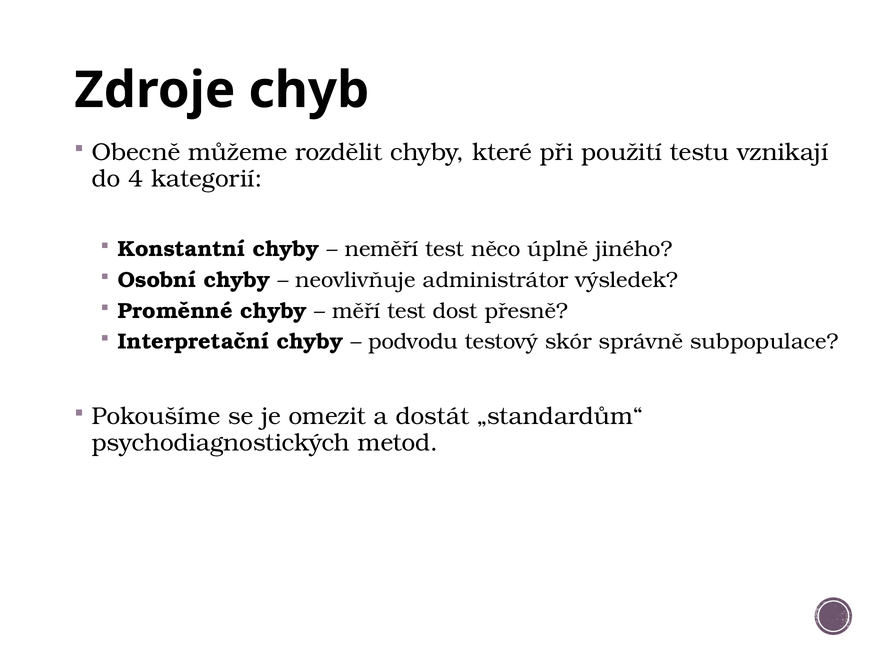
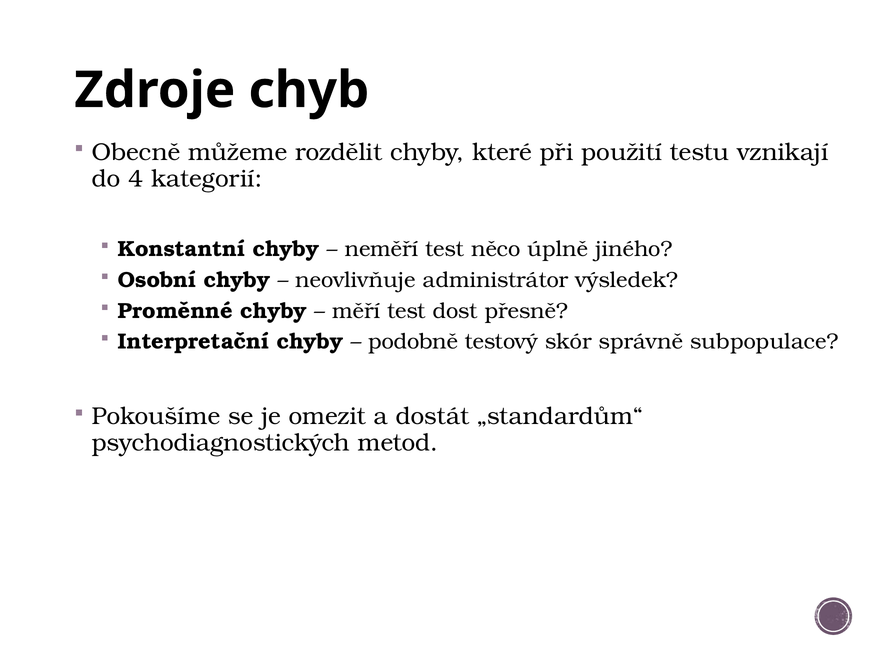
podvodu: podvodu -> podobně (413, 342)
